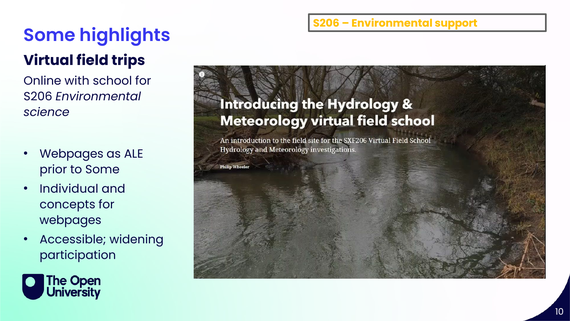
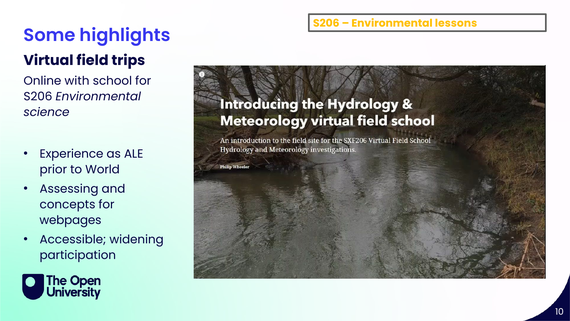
support: support -> lessons (456, 23)
Webpages: Webpages -> Experience (72, 154)
to Some: Some -> World (103, 169)
Individual: Individual -> Assessing (69, 189)
